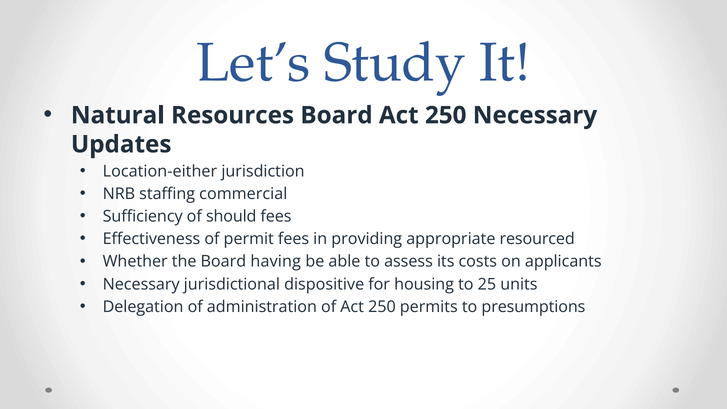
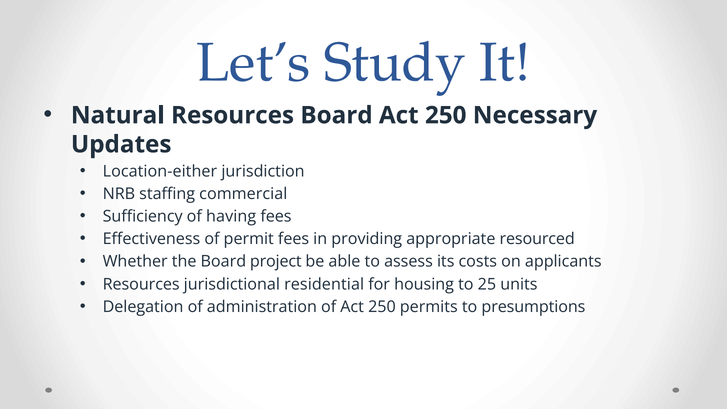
should: should -> having (231, 216)
having: having -> project (276, 262)
Necessary: Necessary -> Resources (141, 284)
dispositive: dispositive -> residential (324, 284)
